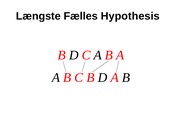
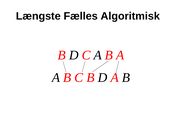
Hypothesis: Hypothesis -> Algoritmisk (130, 16)
